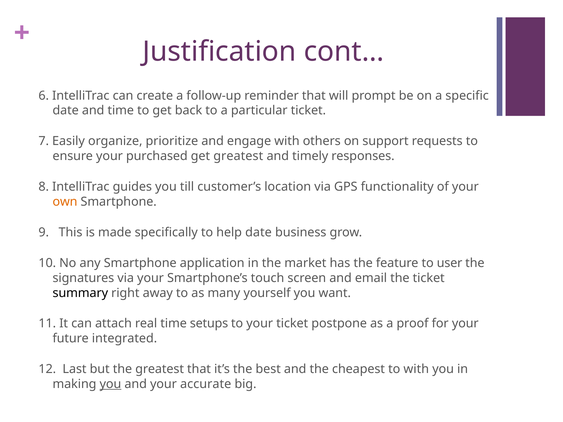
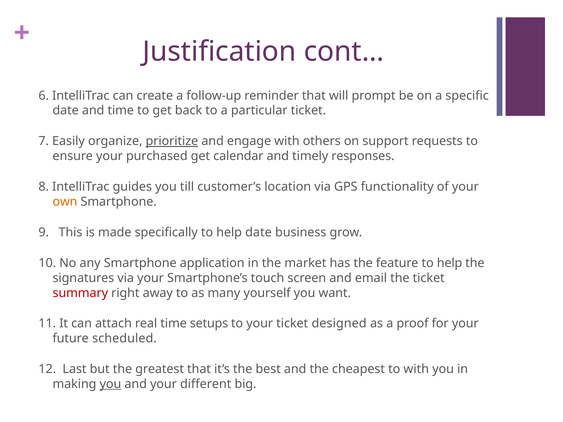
prioritize underline: none -> present (172, 141)
get greatest: greatest -> calendar (238, 156)
feature to user: user -> help (450, 263)
summary colour: black -> red (80, 293)
postpone: postpone -> designed (339, 324)
integrated: integrated -> scheduled (124, 339)
accurate: accurate -> different (206, 384)
